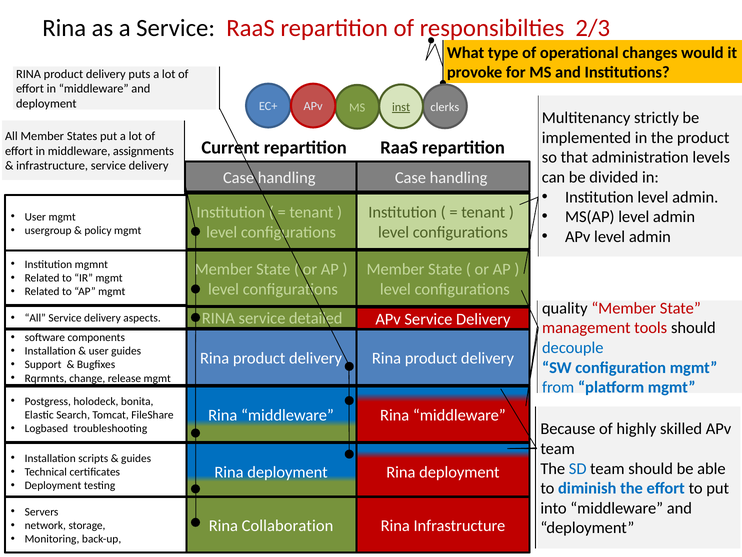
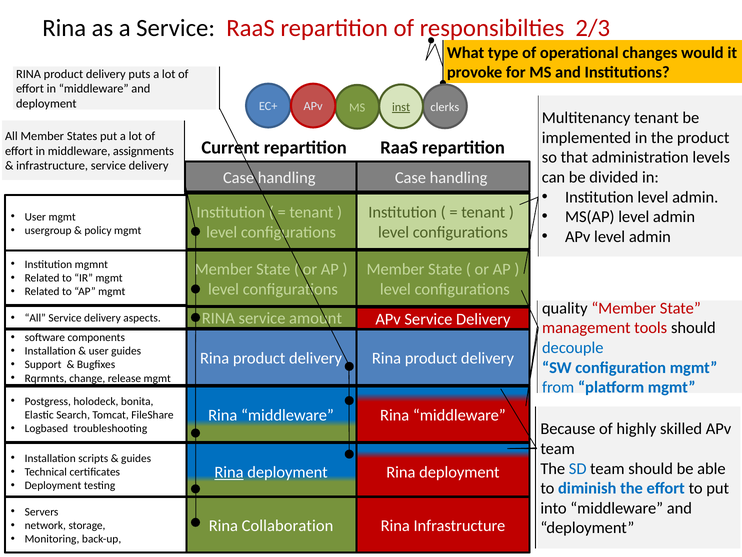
Multitenancy strictly: strictly -> tenant (656, 118)
detailed: detailed -> amount (316, 318)
Rina underline: none -> present (229, 472)
